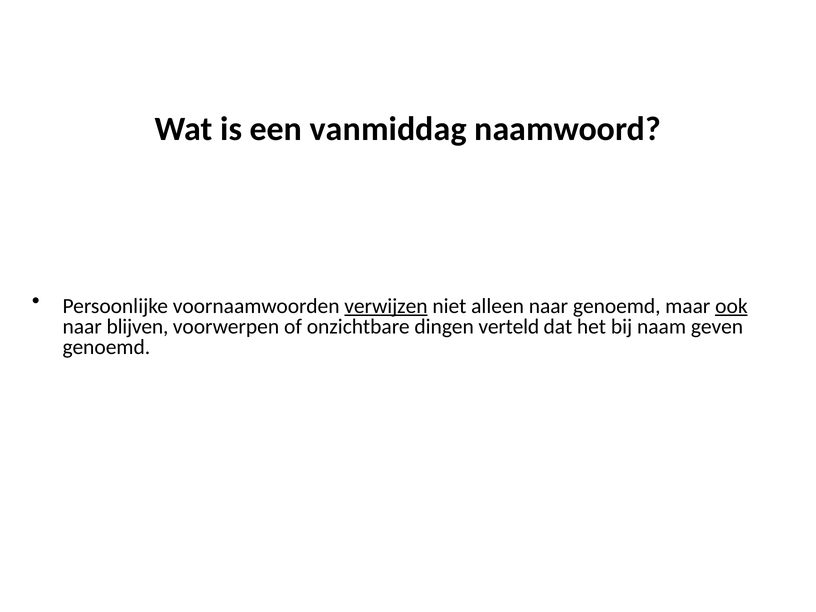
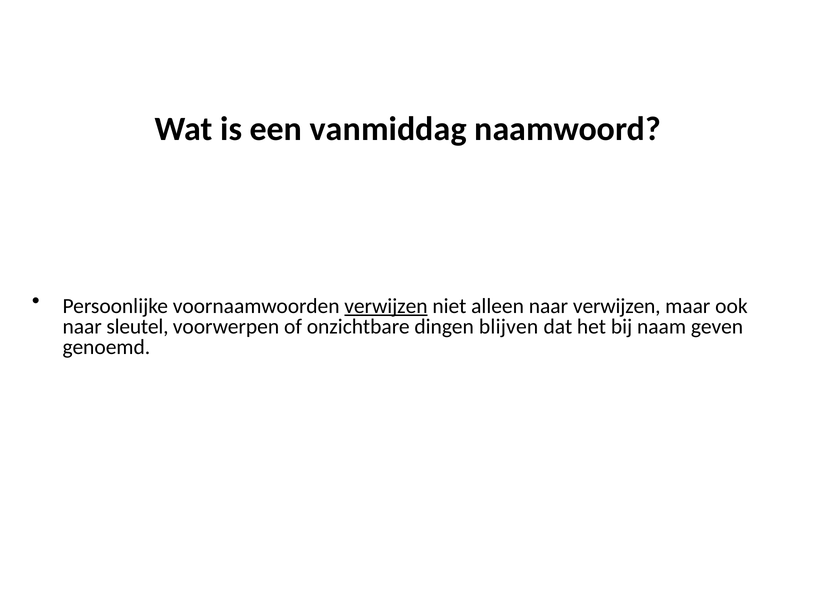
naar genoemd: genoemd -> verwijzen (617, 306)
ook underline: present -> none (731, 306)
blijven: blijven -> sleutel (137, 327)
verteld: verteld -> blijven (509, 327)
